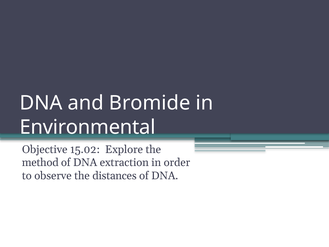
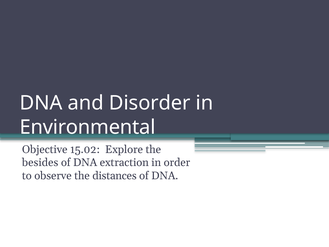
Bromide: Bromide -> Disorder (150, 103)
method: method -> besides (40, 162)
